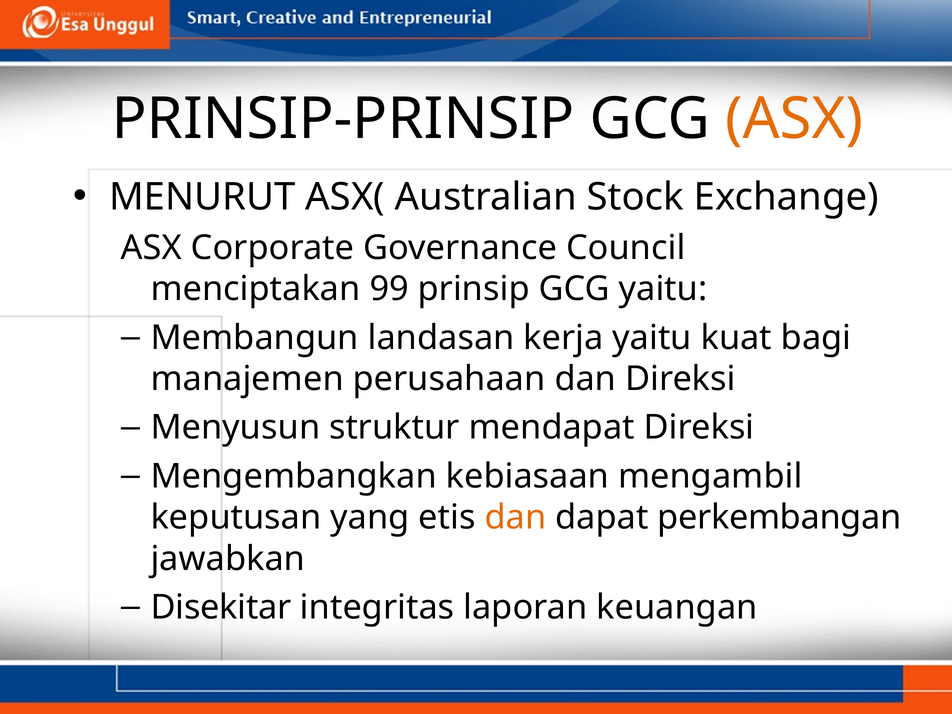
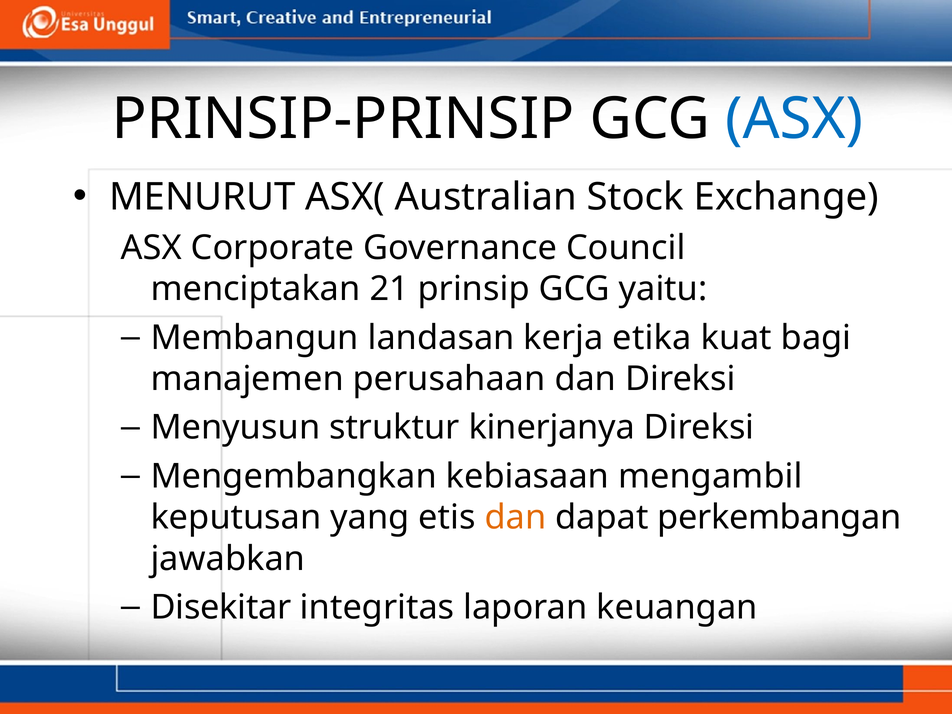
ASX colour: orange -> blue (794, 119)
99: 99 -> 21 (389, 289)
kerja yaitu: yaitu -> etika (652, 338)
mendapat: mendapat -> kinerjanya (552, 428)
